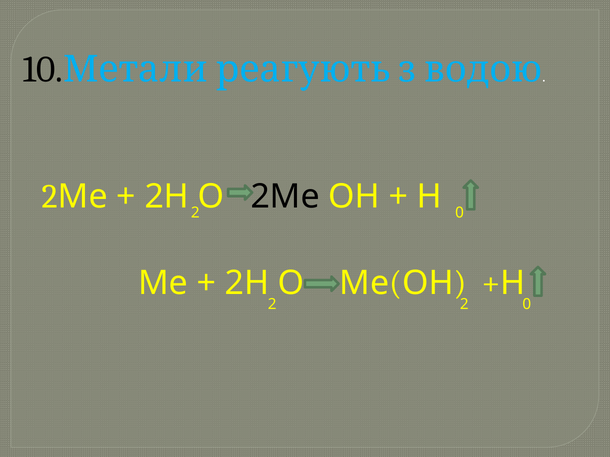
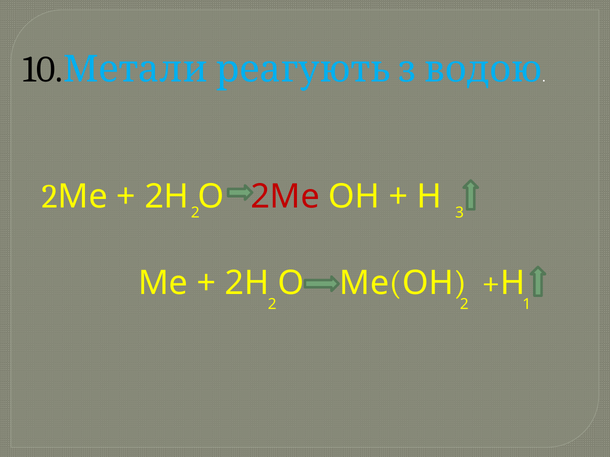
2Me colour: black -> red (285, 197)
0: 0 -> 3 (460, 213)
2 2 0: 0 -> 1 (527, 304)
